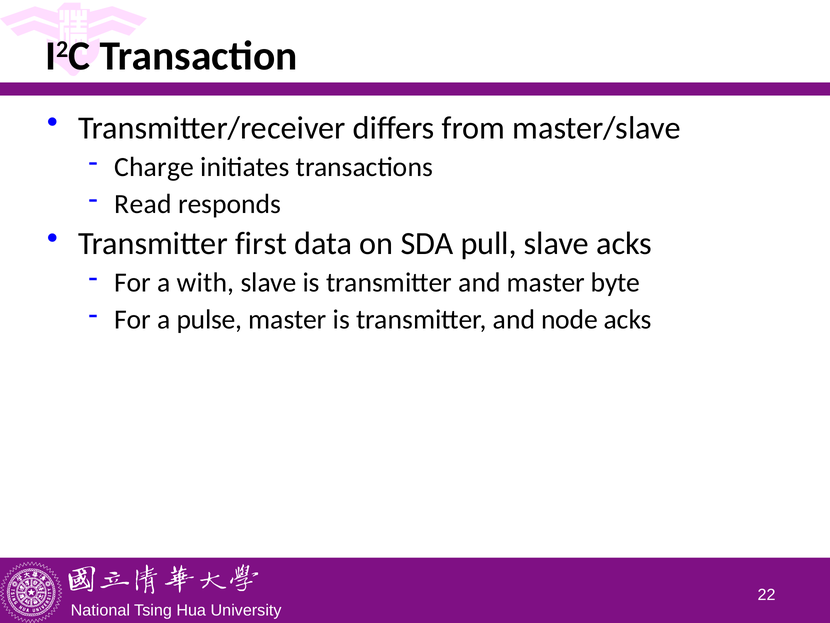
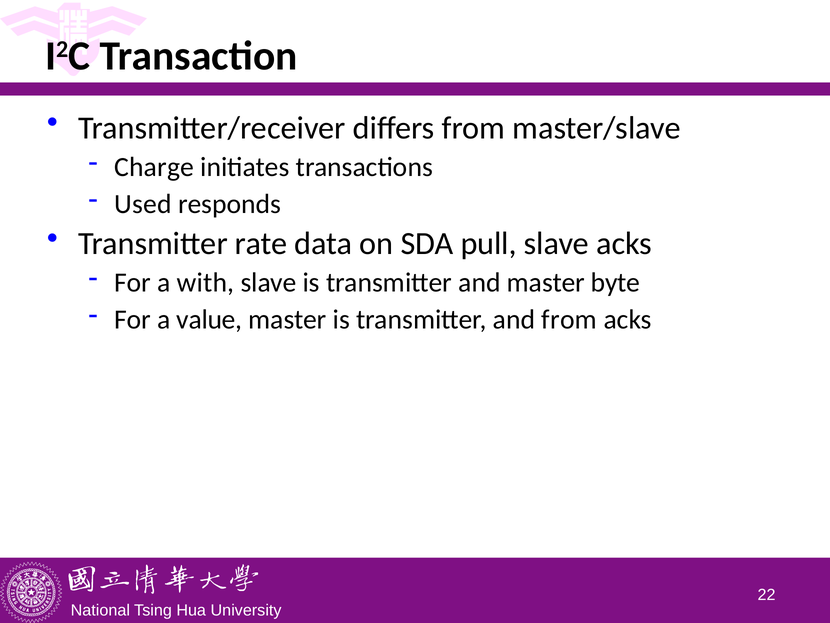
Read: Read -> Used (143, 204)
first: first -> rate (261, 243)
pulse: pulse -> value (209, 319)
and node: node -> from (569, 319)
